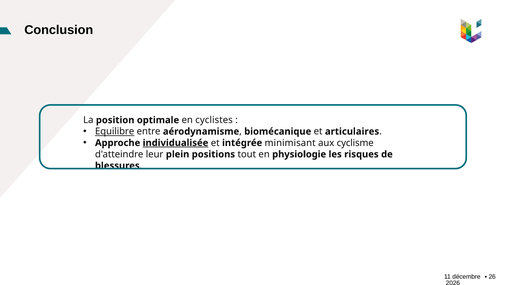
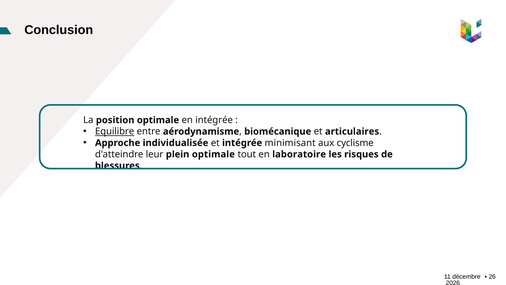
en cyclistes: cyclistes -> intégrée (214, 120)
individualisée underline: present -> none (176, 143)
plein positions: positions -> optimale (213, 154)
physiologie: physiologie -> laboratoire (299, 154)
